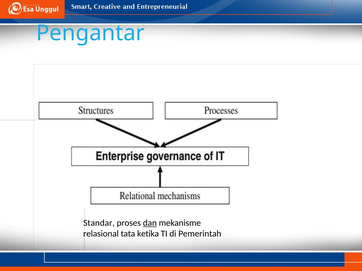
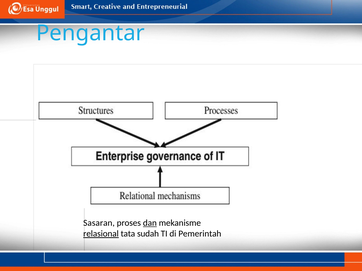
Standar: Standar -> Sasaran (99, 223)
relasional underline: none -> present (101, 234)
ketika: ketika -> sudah (148, 234)
